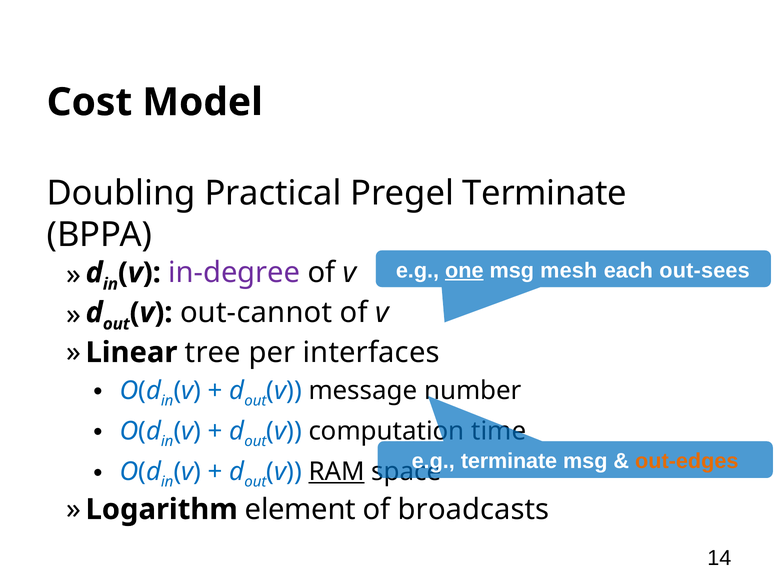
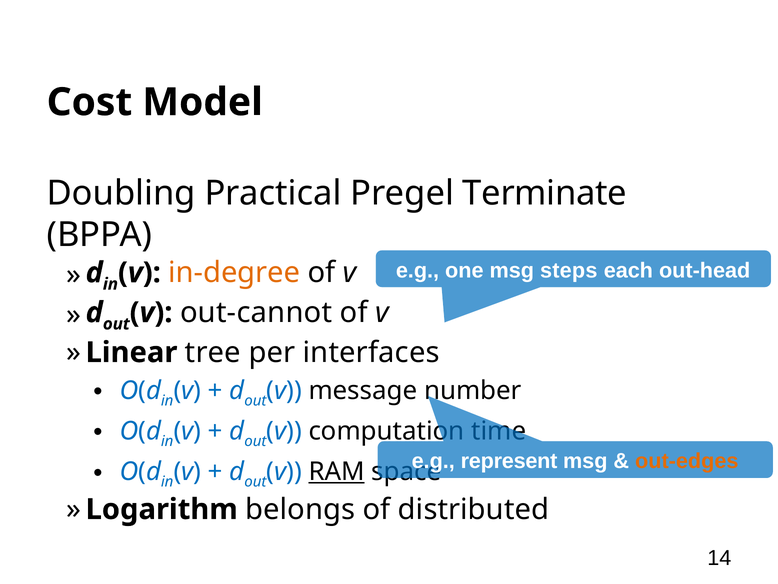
one underline: present -> none (464, 270)
mesh: mesh -> steps (569, 270)
out-sees: out-sees -> out-head (705, 270)
in-degree colour: purple -> orange (234, 272)
e.g terminate: terminate -> represent (509, 461)
element: element -> belongs (300, 509)
broadcasts: broadcasts -> distributed (474, 509)
